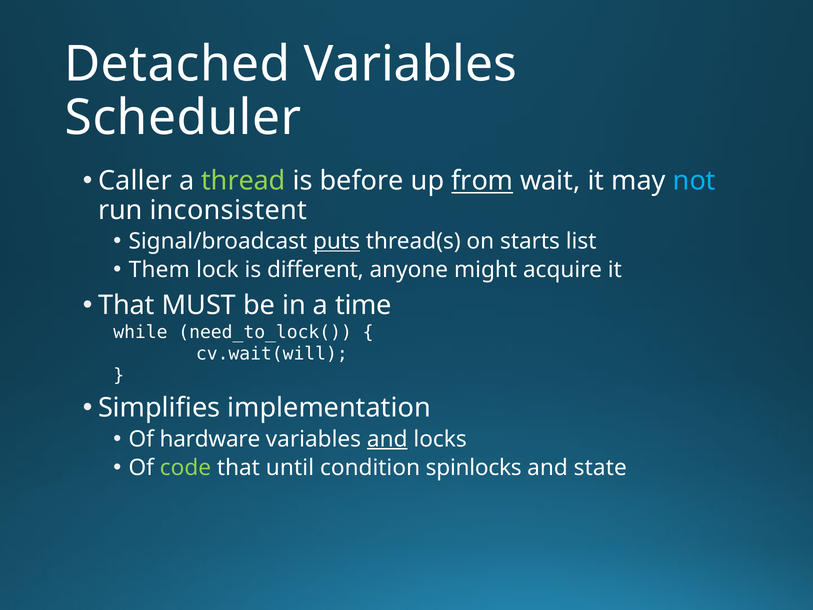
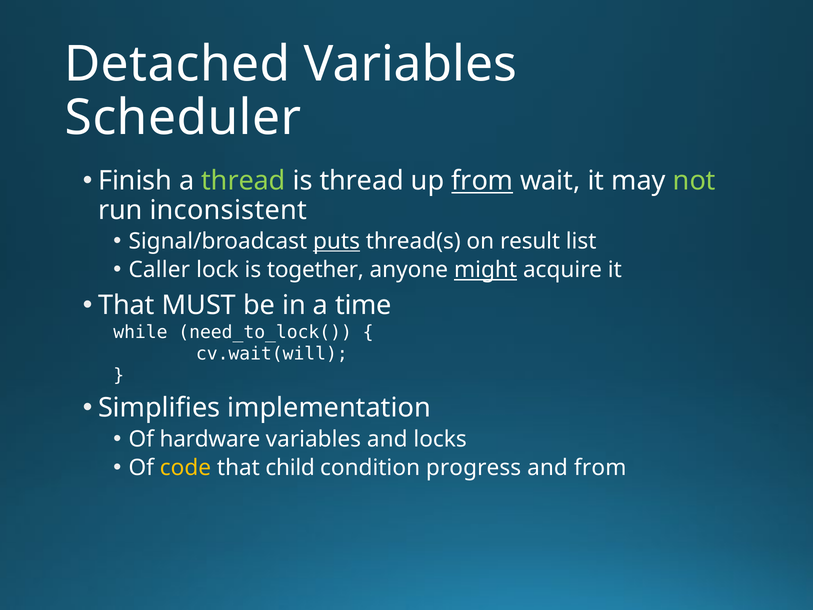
Caller: Caller -> Finish (135, 181)
is before: before -> thread (362, 181)
not colour: light blue -> light green (694, 181)
starts: starts -> result (530, 241)
Them: Them -> Caller (159, 270)
different: different -> together (315, 270)
might underline: none -> present (486, 270)
and underline: present -> none (387, 439)
code colour: light green -> yellow (185, 468)
until: until -> child (290, 468)
spinlocks: spinlocks -> progress (474, 468)
and state: state -> from (600, 468)
